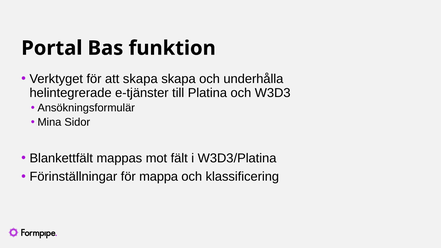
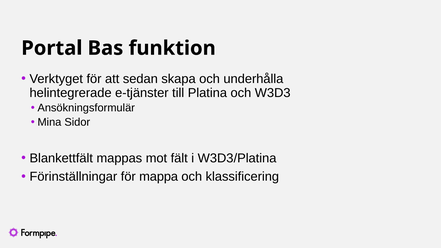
att skapa: skapa -> sedan (140, 79)
